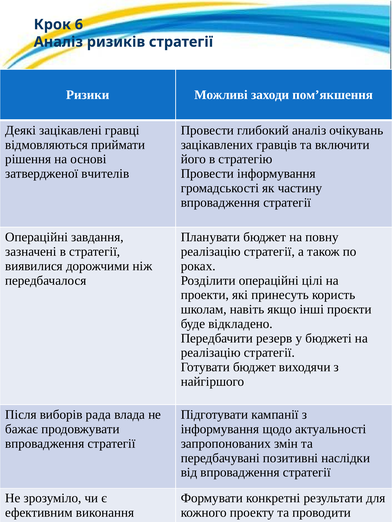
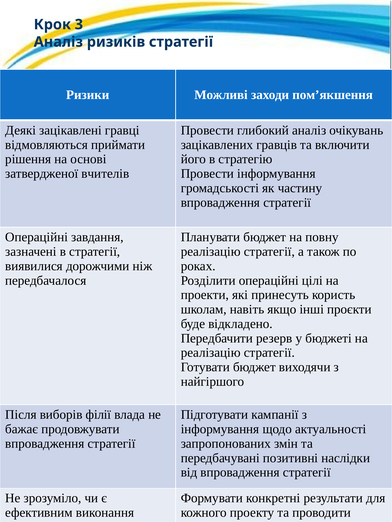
6: 6 -> 3 (79, 25)
рада: рада -> філії (98, 415)
